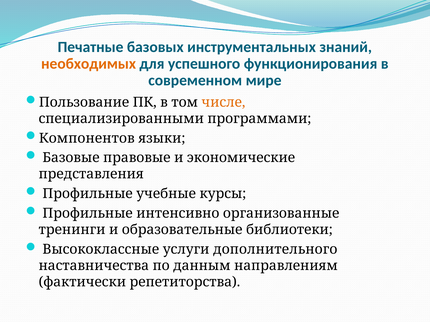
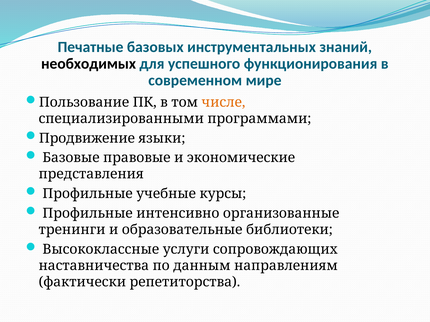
необходимых colour: orange -> black (89, 64)
Компонентов: Компонентов -> Продвижение (87, 138)
дополнительного: дополнительного -> сопровождающих (275, 250)
